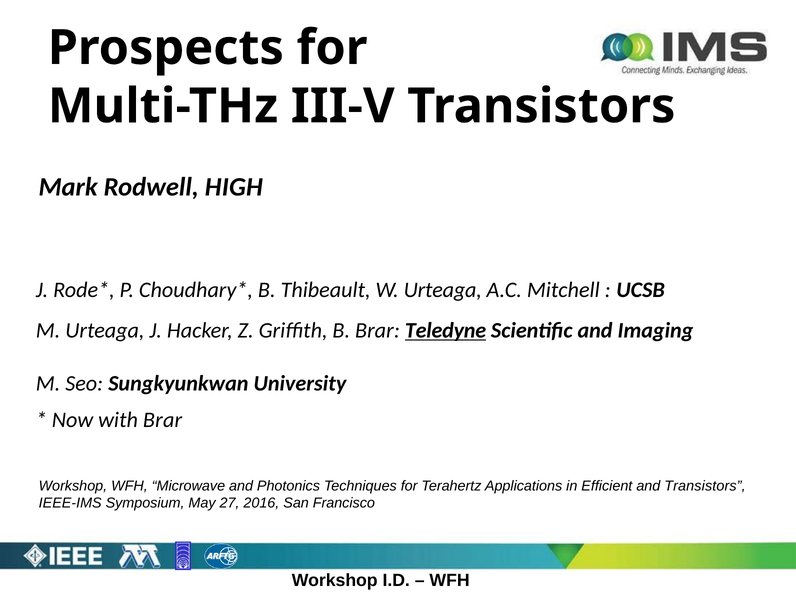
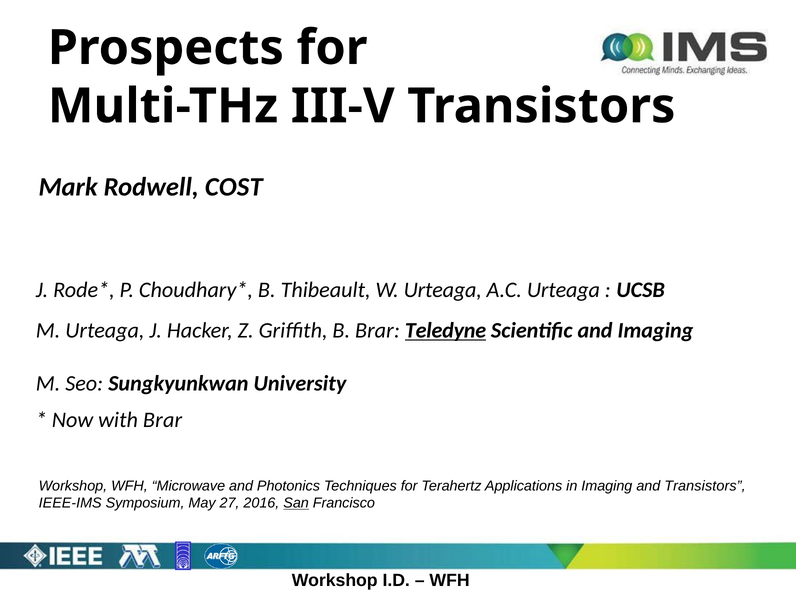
HIGH: HIGH -> COST (234, 187)
A.C Mitchell: Mitchell -> Urteaga (563, 290)
in Efficient: Efficient -> Imaging (607, 486)
San underline: none -> present (296, 503)
